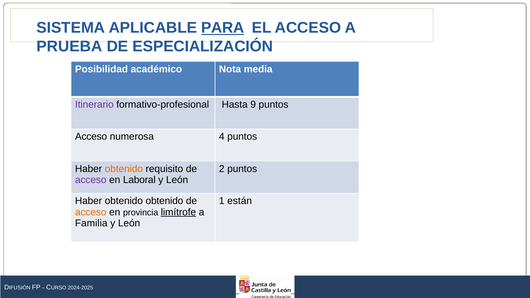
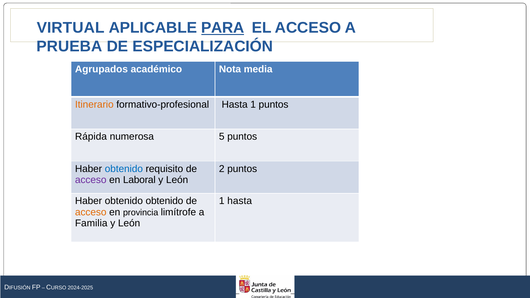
SISTEMA: SISTEMA -> VIRTUAL (71, 28)
Posibilidad: Posibilidad -> Agrupados (101, 69)
Itinerario colour: purple -> orange (94, 105)
Hasta 9: 9 -> 1 (253, 105)
Acceso: Acceso -> Rápida (91, 137)
4: 4 -> 5 (222, 137)
obtenido colour: orange -> blue (124, 169)
1 están: están -> hasta (240, 201)
limítrofe underline: present -> none (178, 212)
